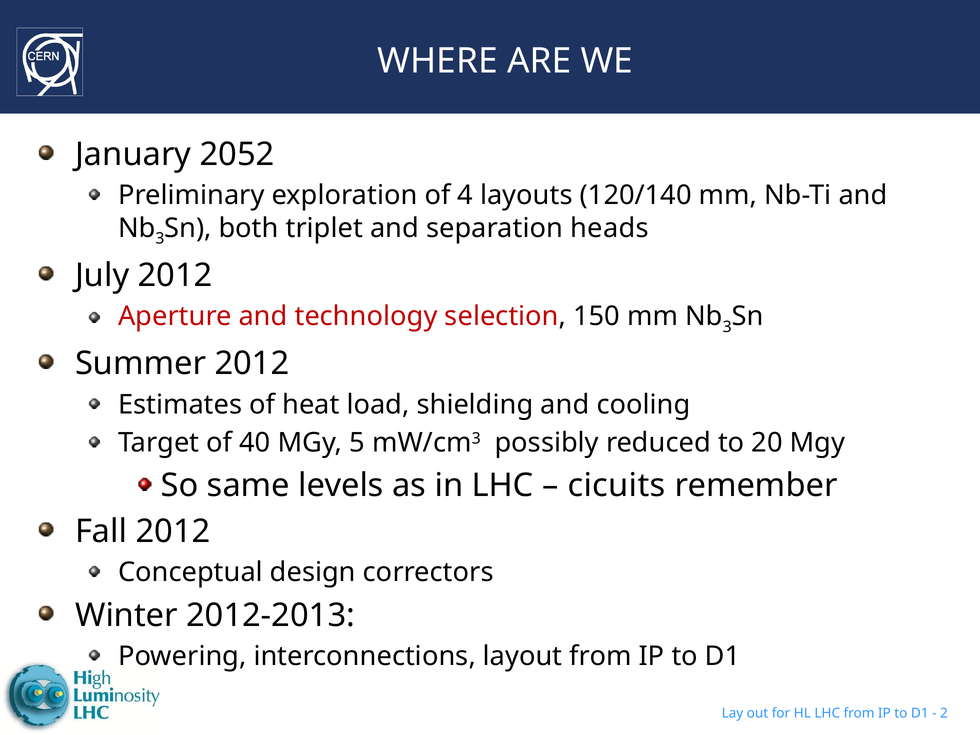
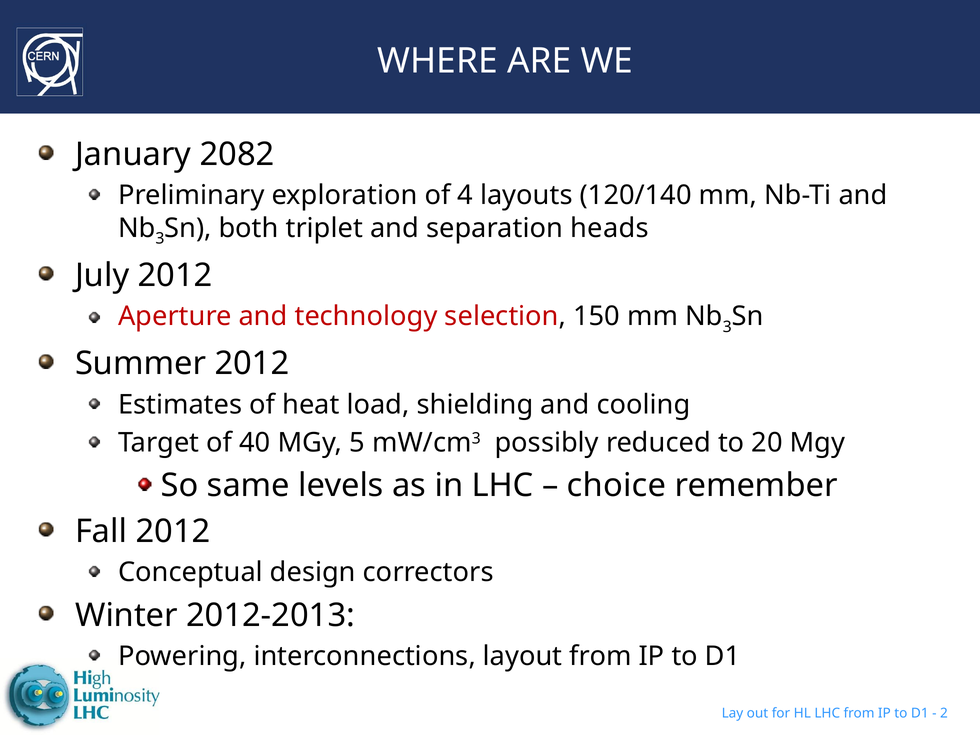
2052: 2052 -> 2082 (237, 154)
cicuits: cicuits -> choice (617, 486)
